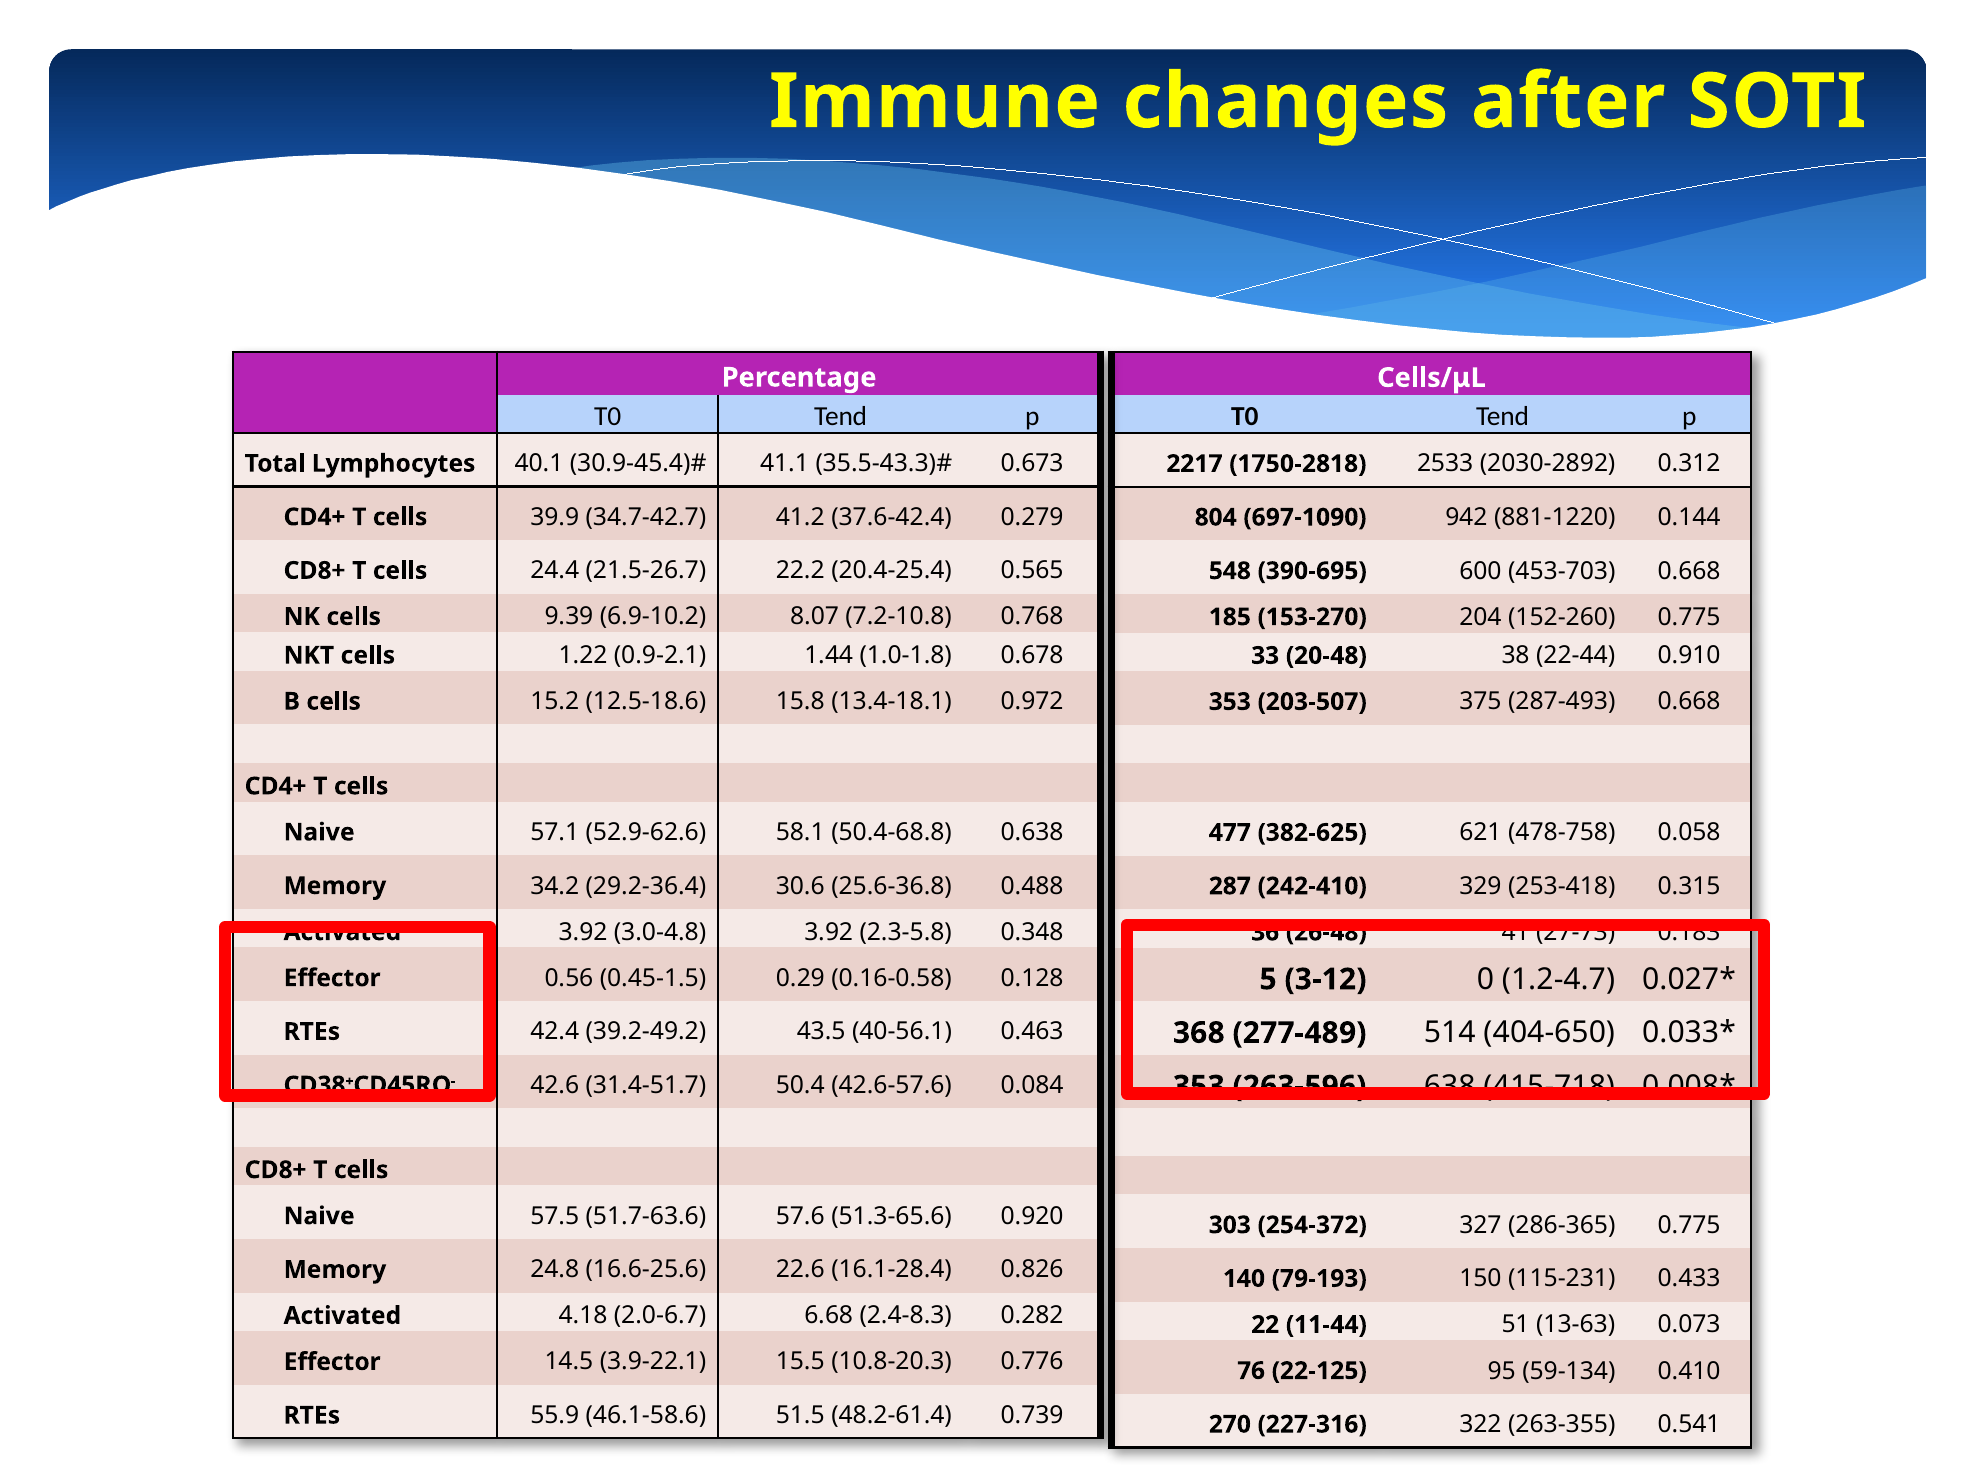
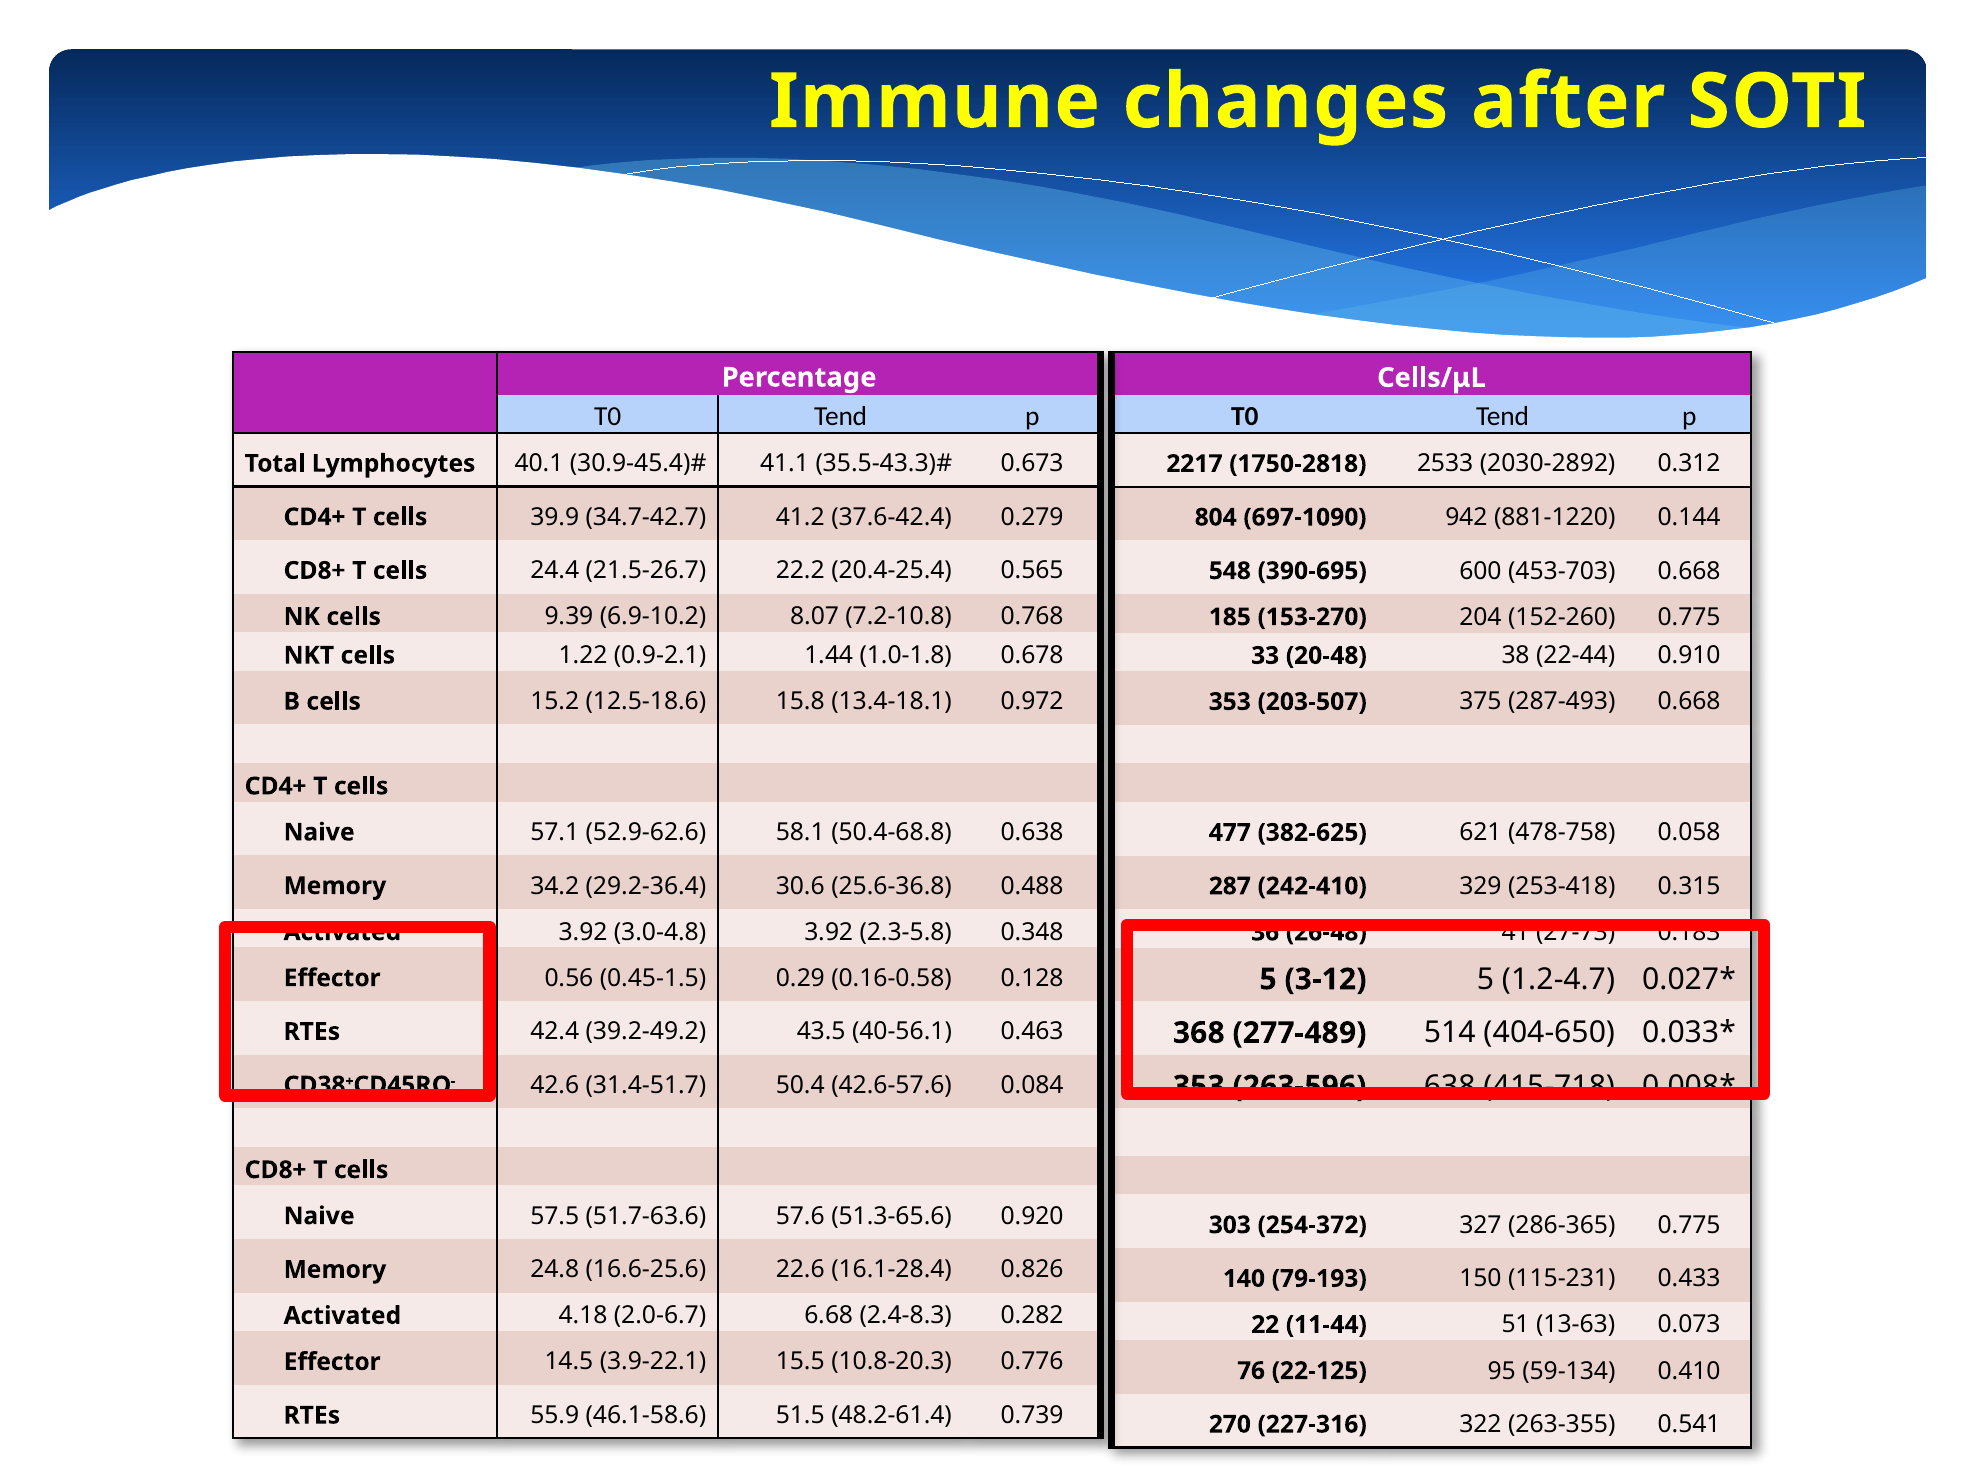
0: 0 -> 5 (1486, 979)
